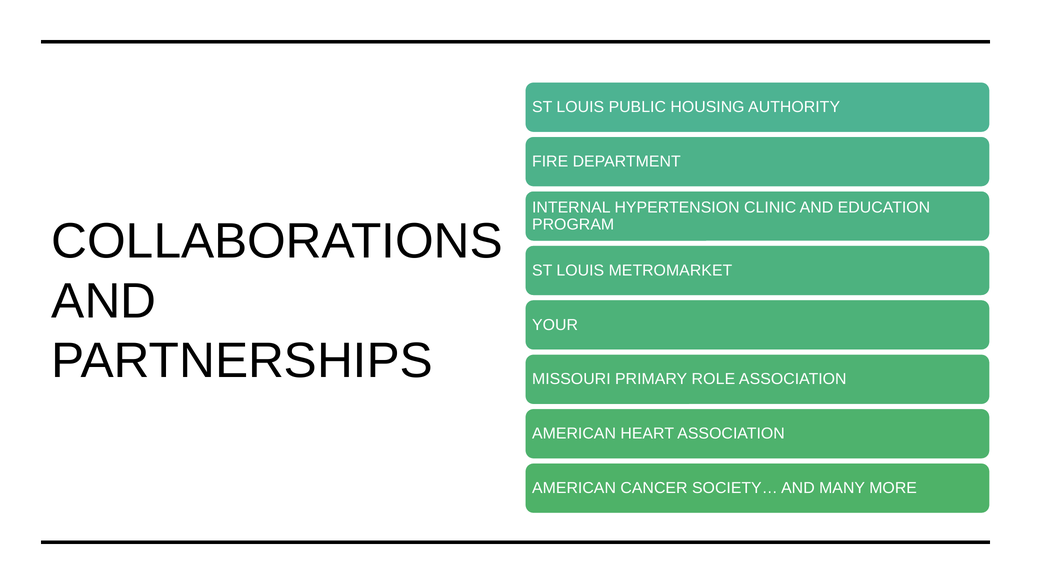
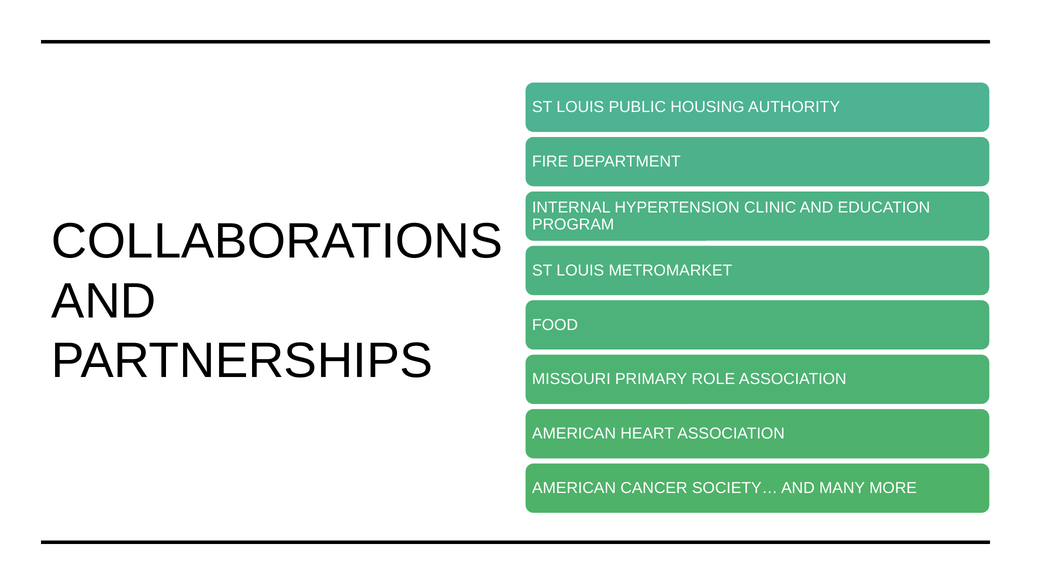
YOUR: YOUR -> FOOD (555, 325)
